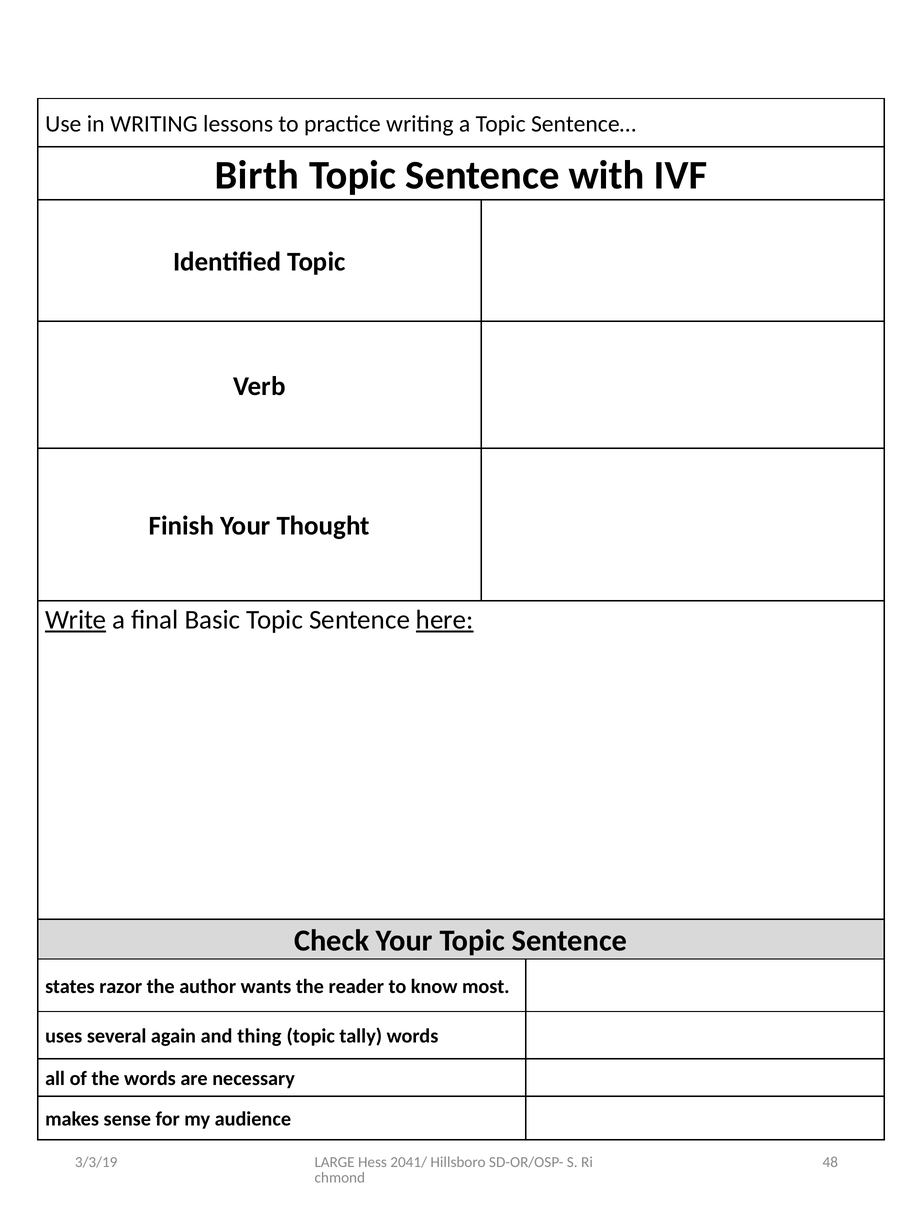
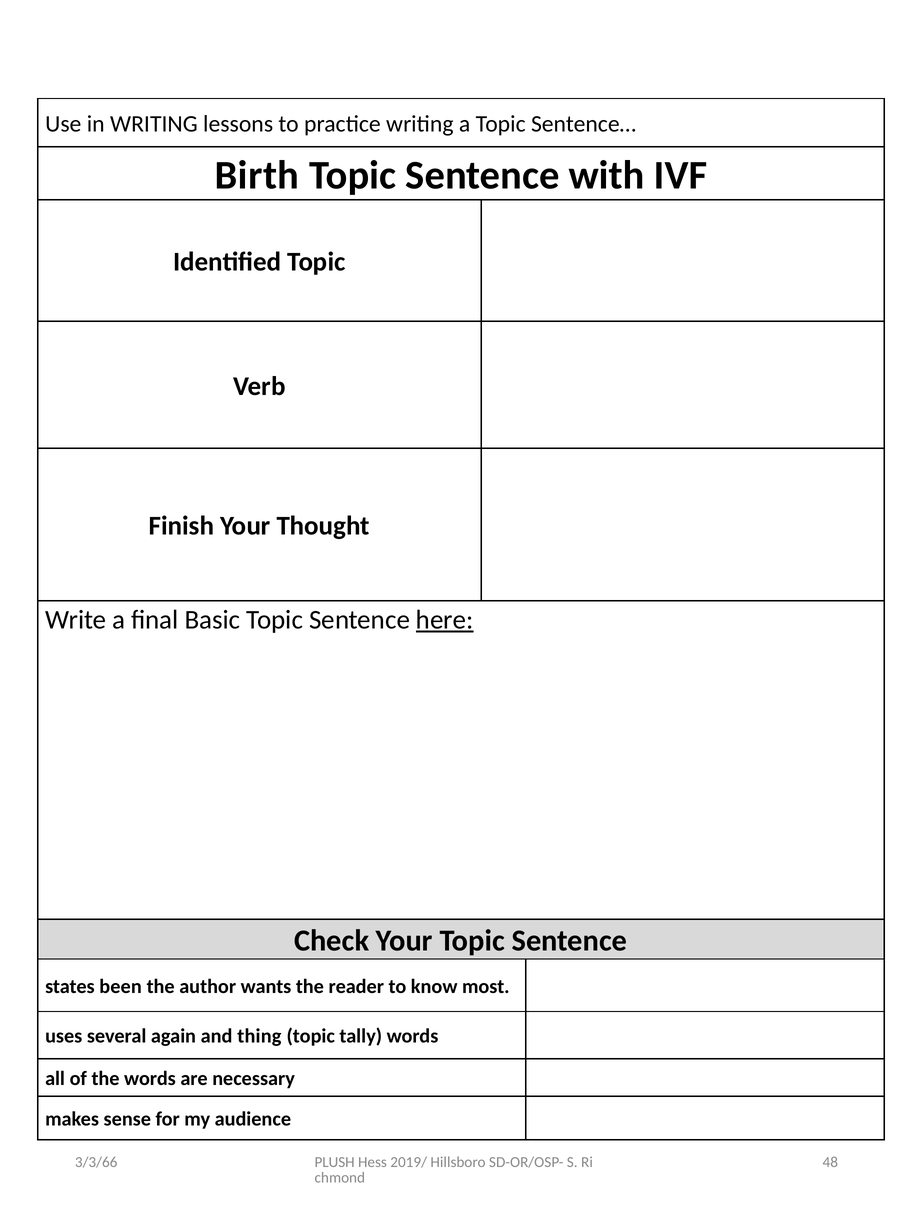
Write underline: present -> none (76, 619)
razor: razor -> been (121, 986)
LARGE: LARGE -> PLUSH (335, 1162)
2041/: 2041/ -> 2019/ (409, 1162)
3/3/19: 3/3/19 -> 3/3/66 (96, 1162)
